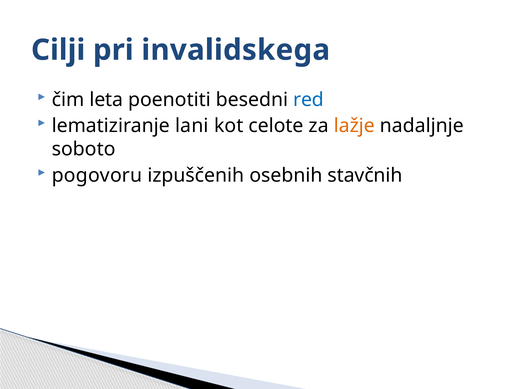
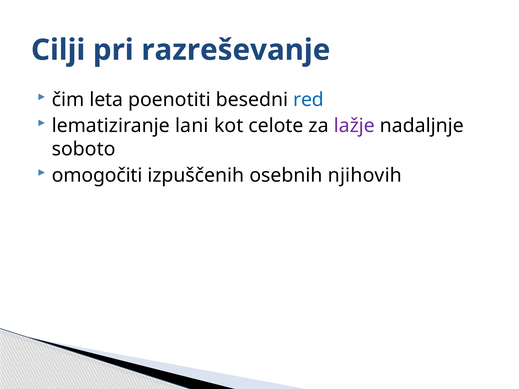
invalidskega: invalidskega -> razreševanje (236, 50)
lažje colour: orange -> purple (354, 126)
pogovoru: pogovoru -> omogočiti (97, 176)
stavčnih: stavčnih -> njihovih (365, 176)
